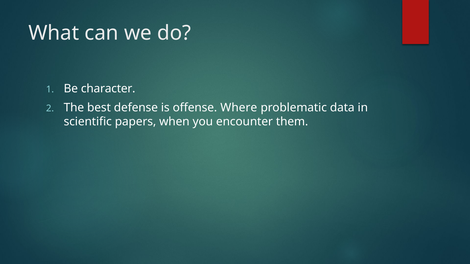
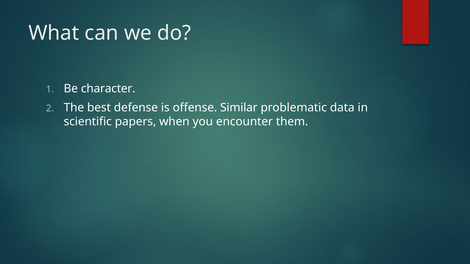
Where: Where -> Similar (239, 108)
